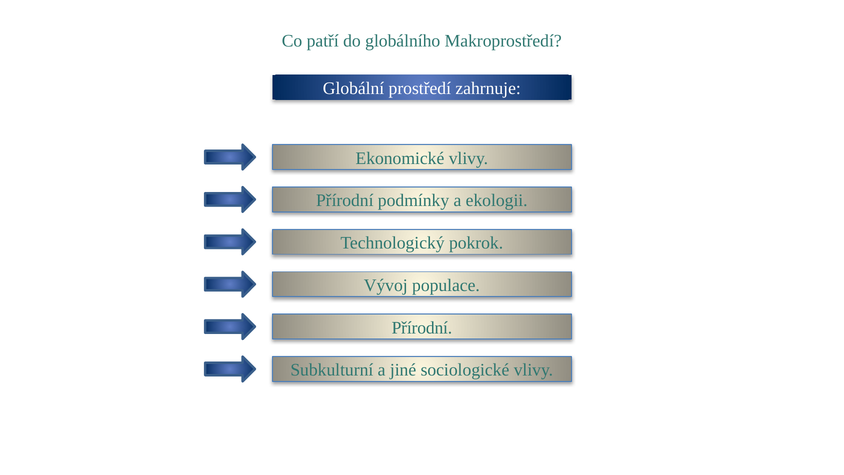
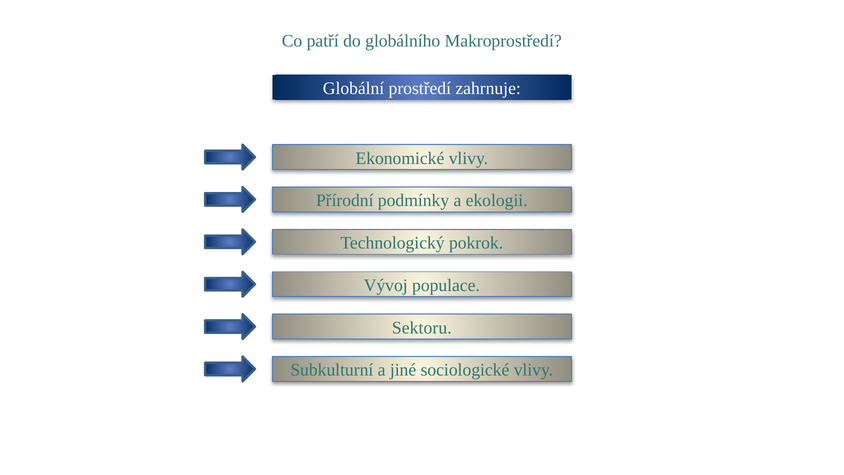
Přírodní: Přírodní -> Sektoru (422, 328)
